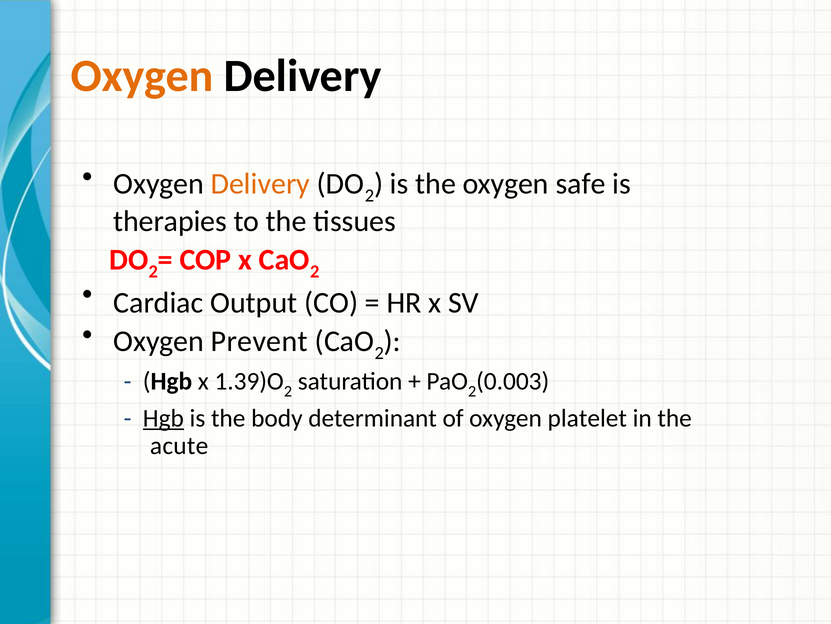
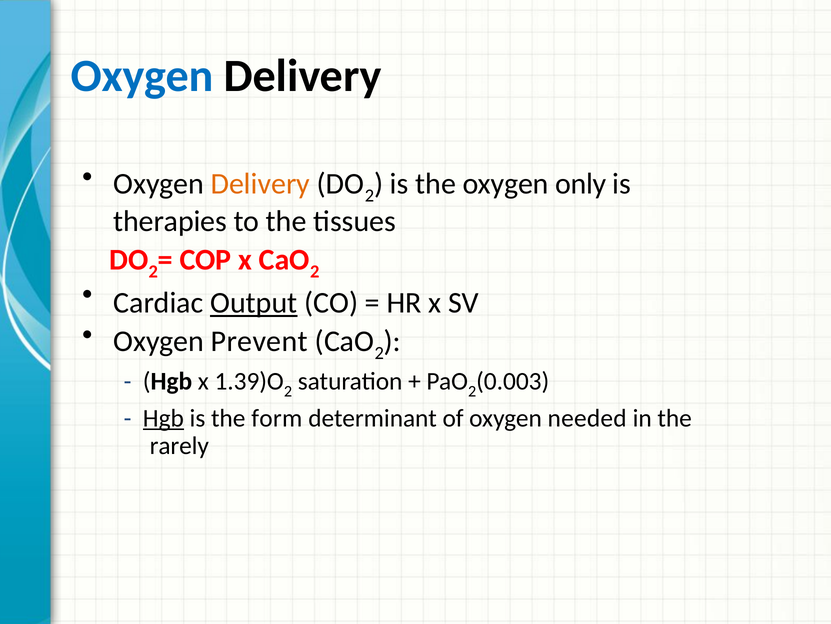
Oxygen colour: orange -> blue (142, 76)
safe: safe -> only (581, 184)
Output underline: none -> present (254, 303)
body: body -> form (277, 418)
platelet: platelet -> needed (587, 418)
acute: acute -> rarely (179, 445)
